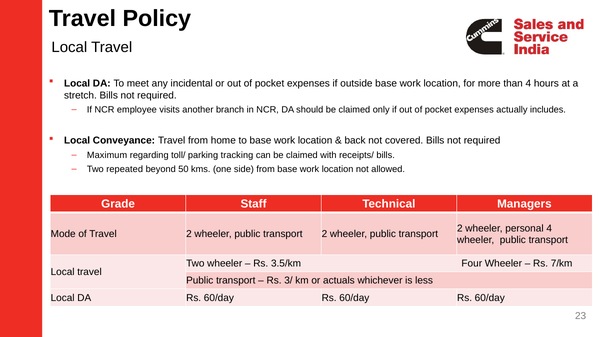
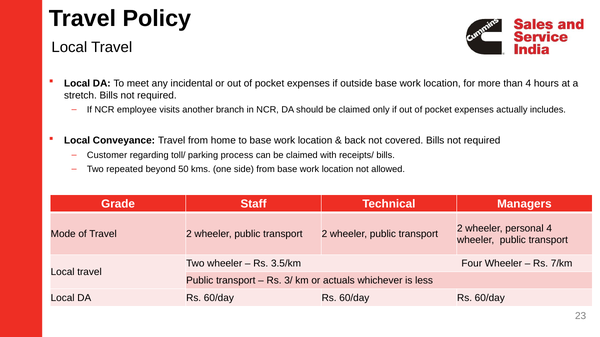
Maximum: Maximum -> Customer (107, 155)
tracking: tracking -> process (237, 155)
